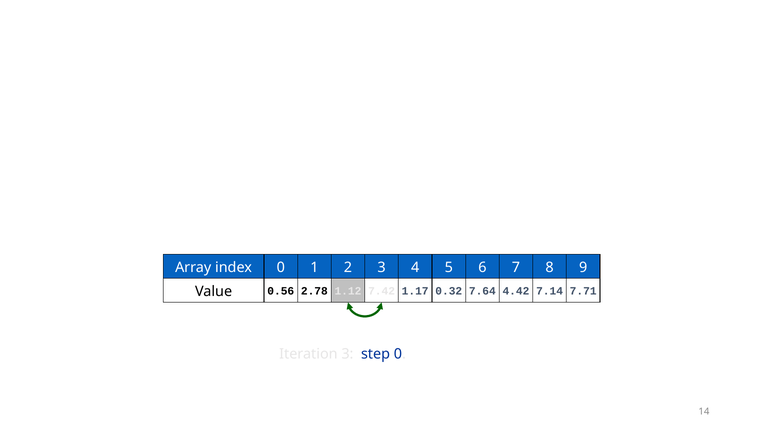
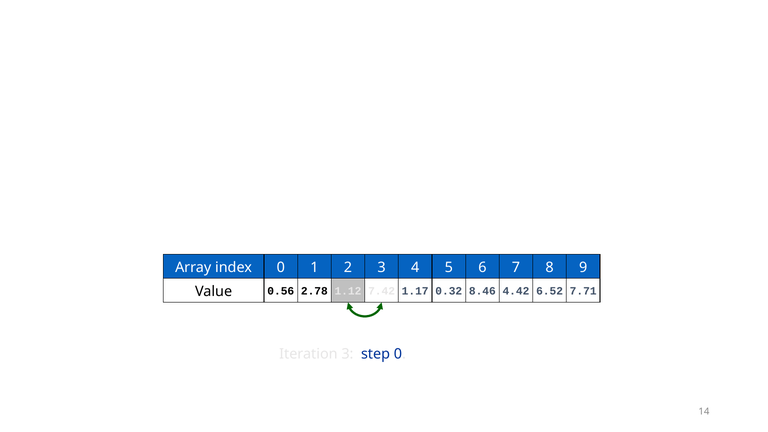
7.14: 7.14 -> 6.52 (550, 291)
7.64: 7.64 -> 8.46 (482, 291)
